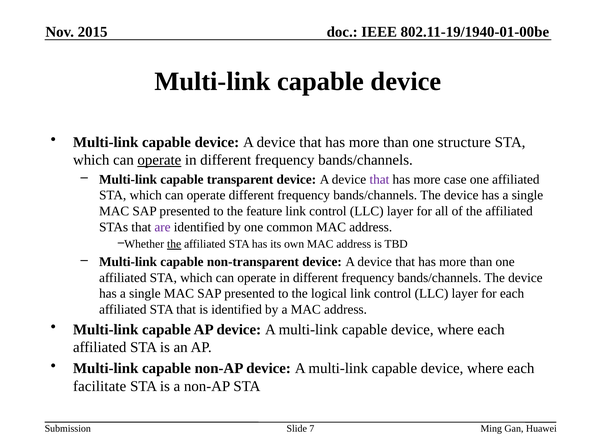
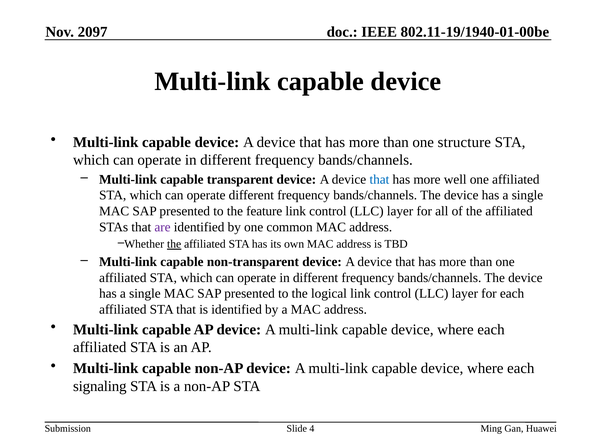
2015: 2015 -> 2097 (93, 32)
operate underline: present -> none (159, 160)
that colour: purple -> blue (379, 179)
case: case -> well (455, 179)
facilitate: facilitate -> signaling (100, 386)
7: 7 -> 4 (312, 429)
